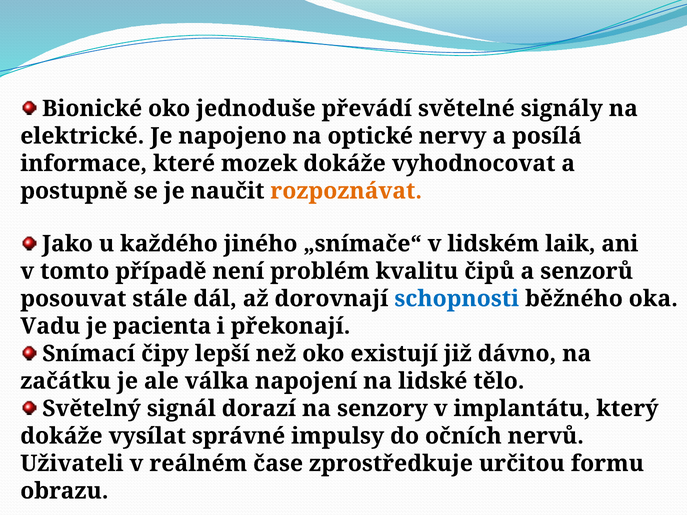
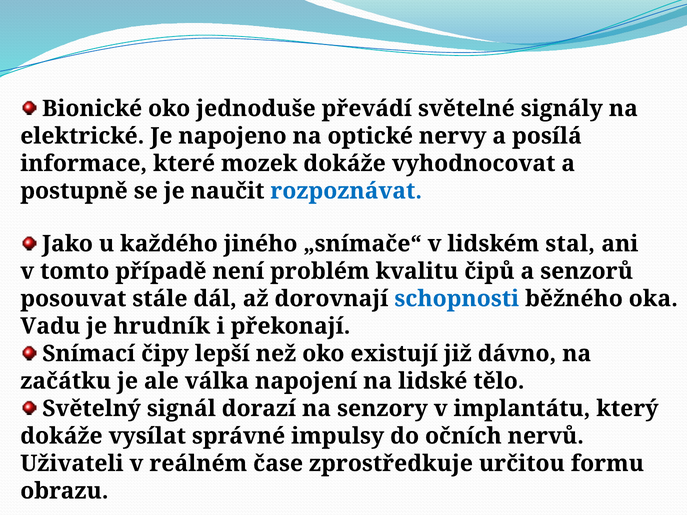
rozpoznávat colour: orange -> blue (346, 191)
laik: laik -> stal (570, 244)
pacienta: pacienta -> hrudník (162, 326)
